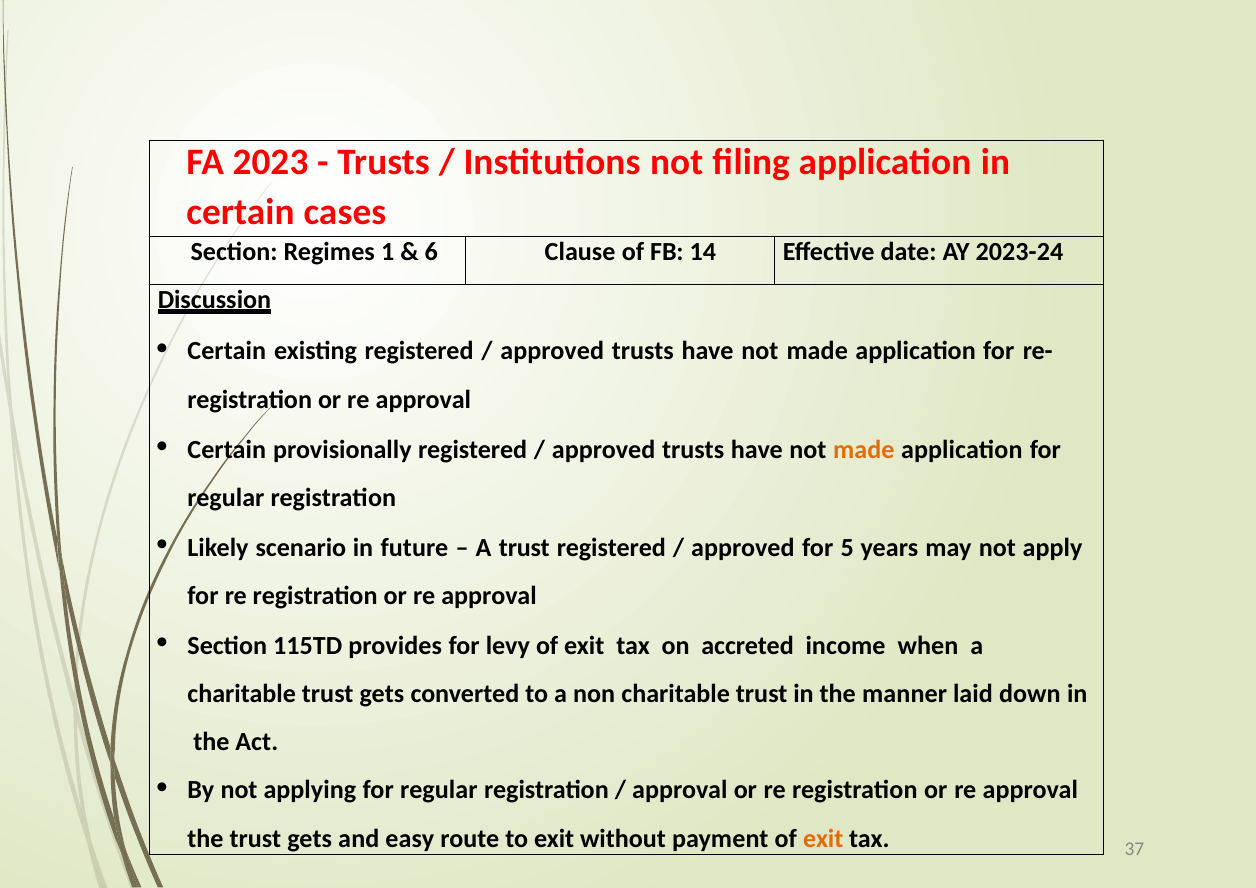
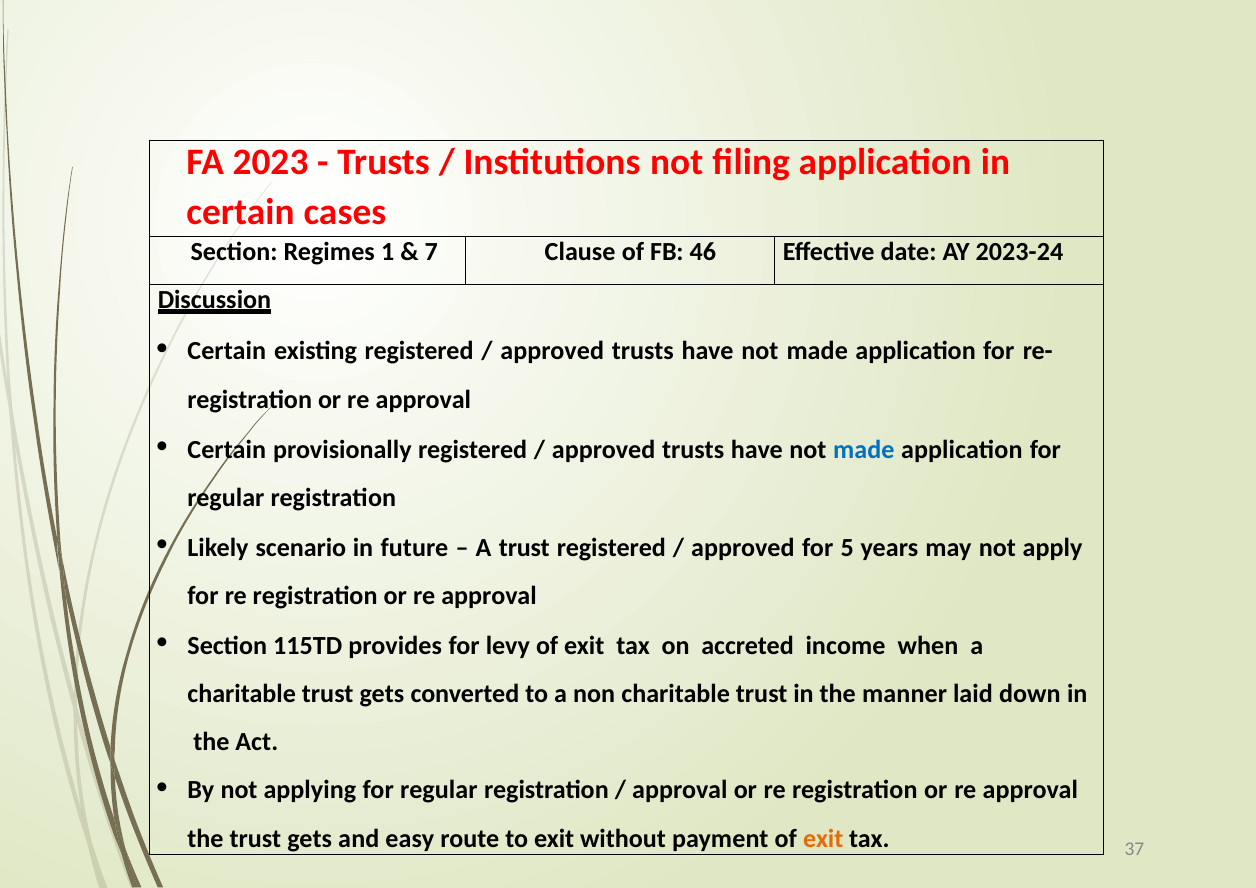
6: 6 -> 7 (431, 252)
14: 14 -> 46 (703, 252)
made colour: orange -> blue (864, 450)
